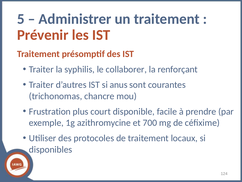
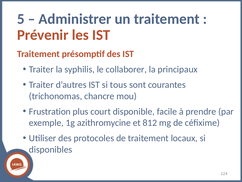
renforçant: renforçant -> principaux (178, 69)
anus: anus -> tous (118, 85)
700: 700 -> 812 (150, 123)
